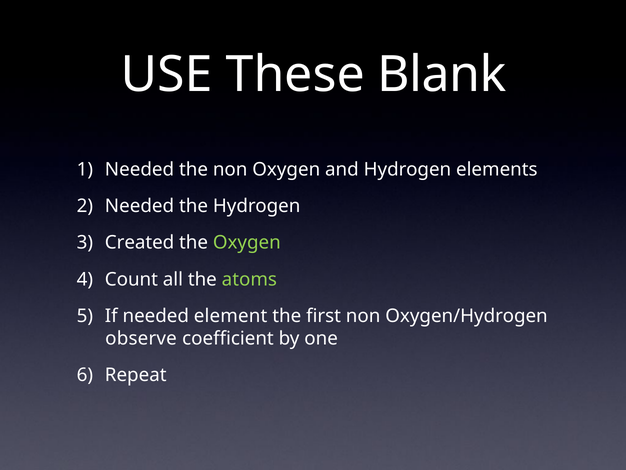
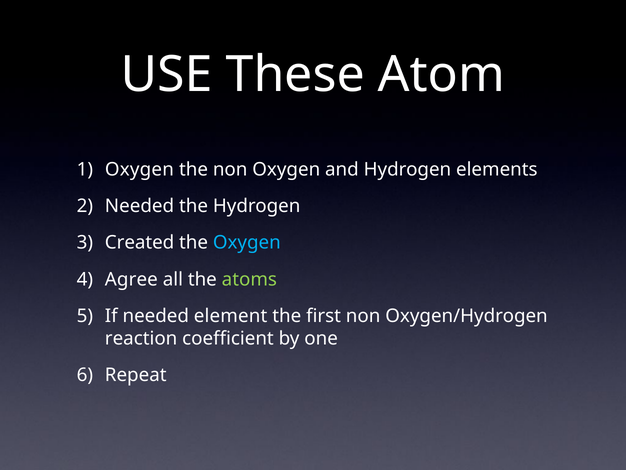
Blank: Blank -> Atom (441, 75)
Needed: Needed -> Oxygen (139, 169)
Oxygen colour: light green -> light blue (247, 242)
Count: Count -> Agree (131, 279)
observe: observe -> reaction (141, 338)
